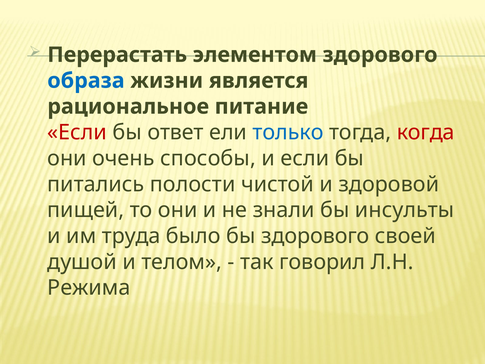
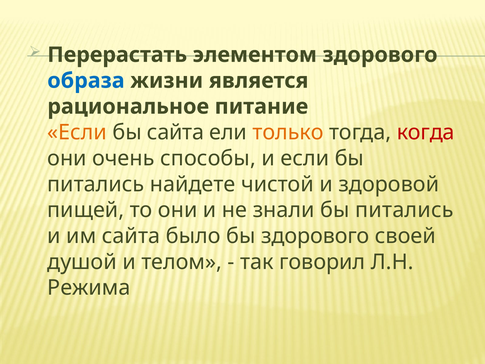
Если colour: red -> orange (77, 132)
бы ответ: ответ -> сайта (176, 132)
только colour: blue -> orange (288, 132)
полости: полости -> найдете (193, 184)
знали бы инсульты: инсульты -> питались (405, 210)
им труда: труда -> сайта (131, 236)
